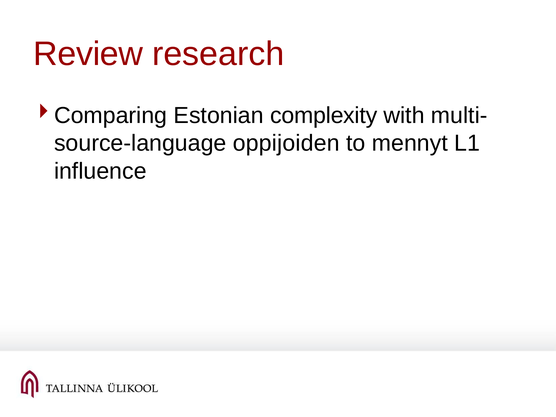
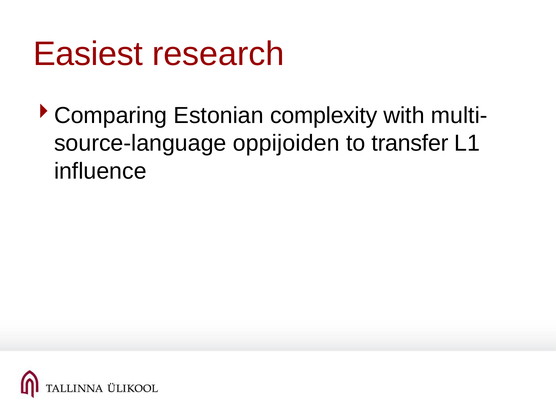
Review: Review -> Easiest (88, 54)
mennyt: mennyt -> transfer (410, 143)
